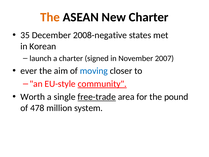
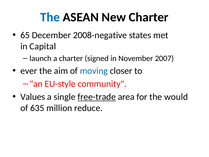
The colour: orange -> blue (50, 17)
35: 35 -> 65 (25, 35)
Korean: Korean -> Capital (43, 46)
community underline: present -> none (102, 84)
Worth: Worth -> Values (33, 97)
pound: pound -> would (176, 97)
478: 478 -> 635 (37, 108)
system: system -> reduce (88, 108)
